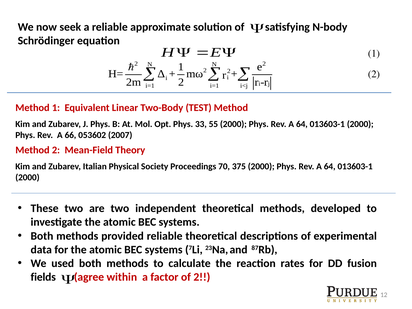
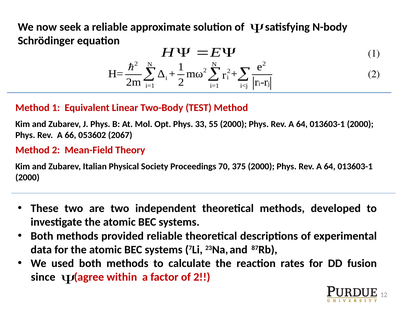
2007: 2007 -> 2067 (120, 135)
fields: fields -> since (43, 277)
